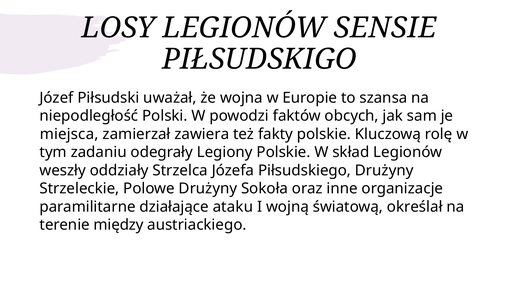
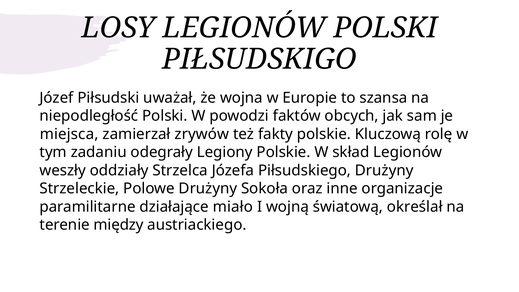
LEGIONÓW SENSIE: SENSIE -> POLSKI (386, 28)
zawiera: zawiera -> zrywów (202, 134)
ataku: ataku -> miało (233, 207)
